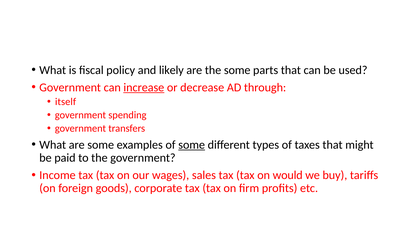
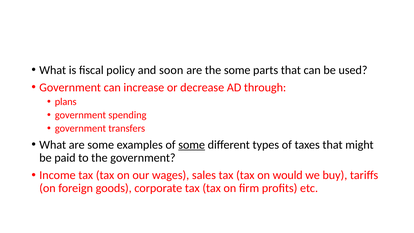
likely: likely -> soon (171, 70)
increase underline: present -> none (144, 87)
itself: itself -> plans (66, 102)
